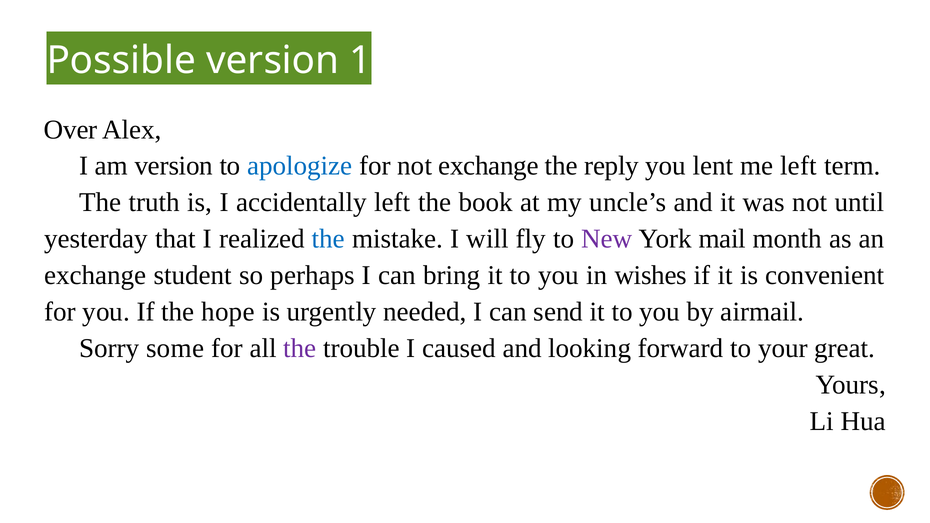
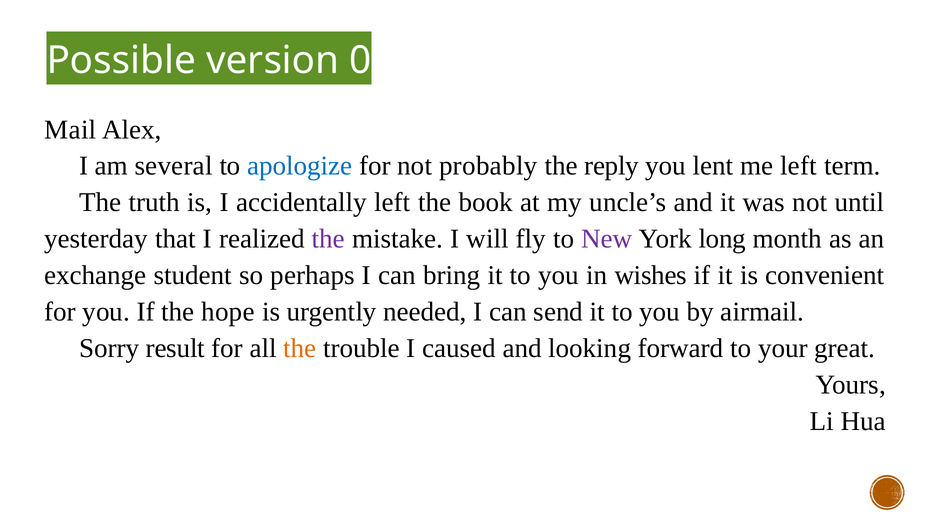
1: 1 -> 0 (360, 60)
Over: Over -> Mail (70, 130)
am version: version -> several (174, 166)
not exchange: exchange -> probably (488, 166)
the colour: blue -> purple (328, 239)
mail: mail -> long (722, 239)
some: some -> result (175, 348)
the colour: purple -> orange (300, 348)
